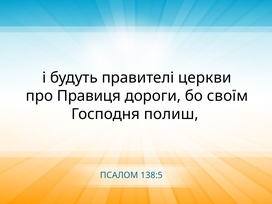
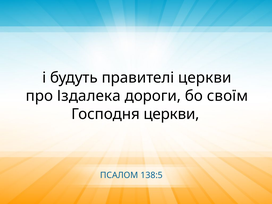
Правиця: Правиця -> Іздалека (89, 96)
Господня полиш: полиш -> церкви (171, 114)
